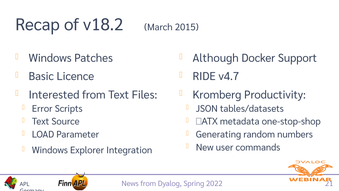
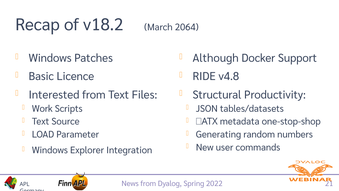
2015: 2015 -> 2064 (187, 27)
v4.7: v4.7 -> v4.8 (229, 76)
Kromberg: Kromberg -> Structural (217, 95)
Error: Error -> Work (42, 109)
